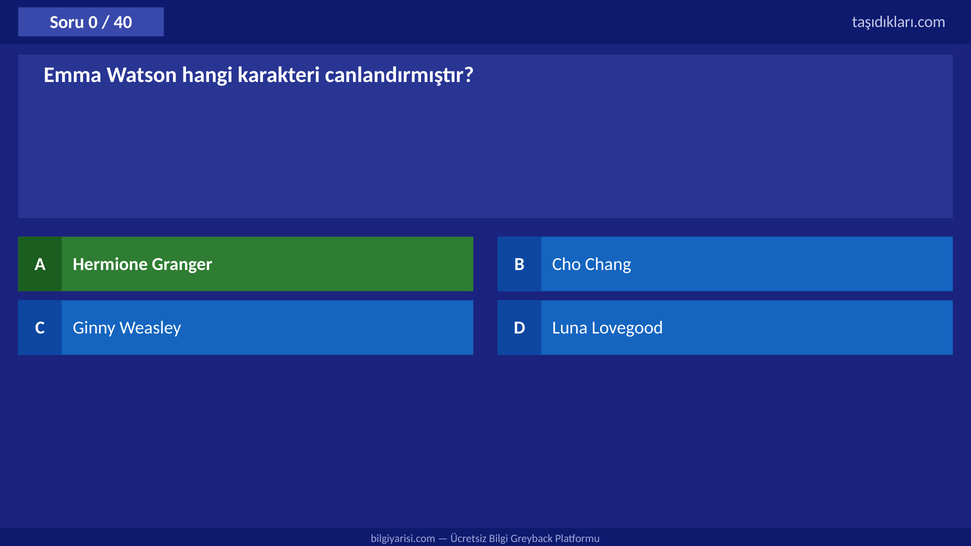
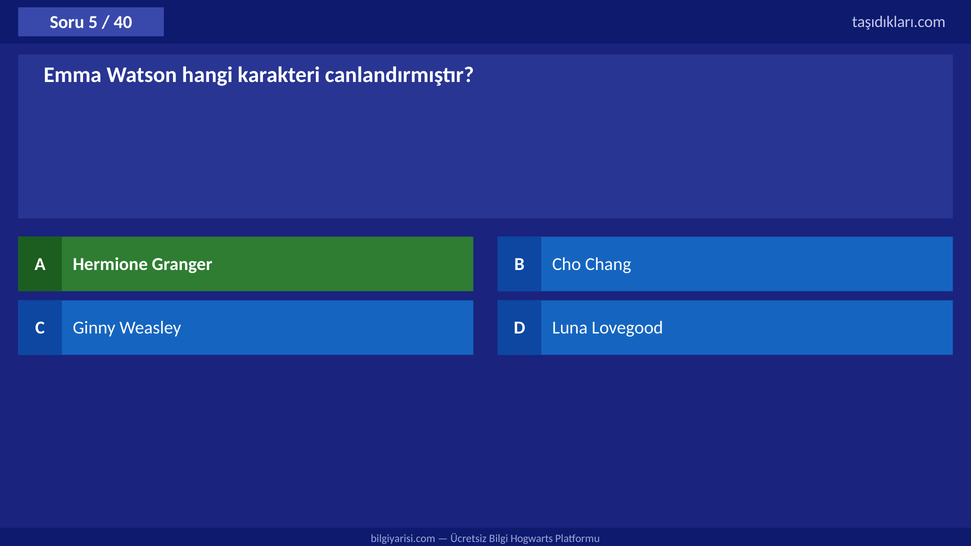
0: 0 -> 5 (93, 22)
Greyback: Greyback -> Hogwarts (532, 539)
